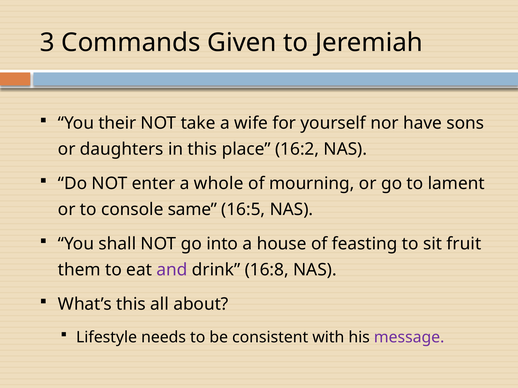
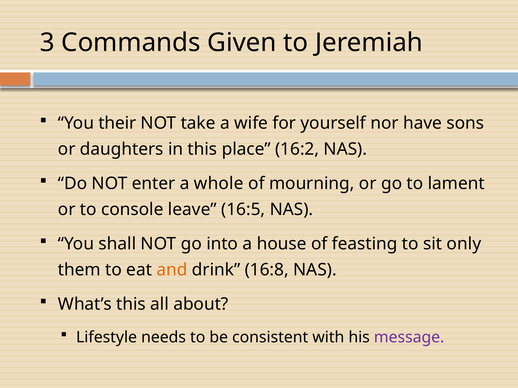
same: same -> leave (192, 210)
fruit: fruit -> only (464, 244)
and colour: purple -> orange (172, 270)
